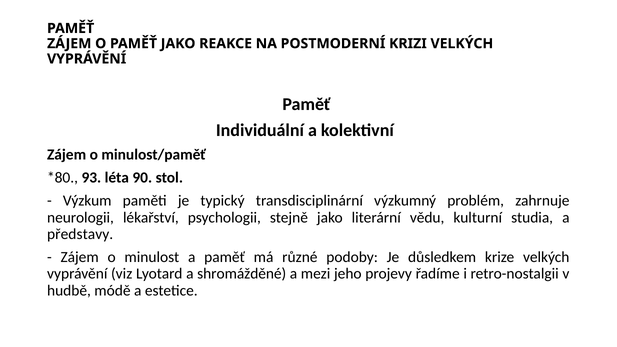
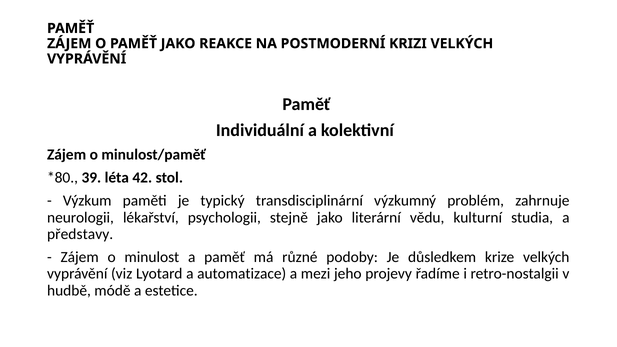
93: 93 -> 39 (91, 178)
90: 90 -> 42 (142, 178)
shromážděné: shromážděné -> automatizace (242, 274)
